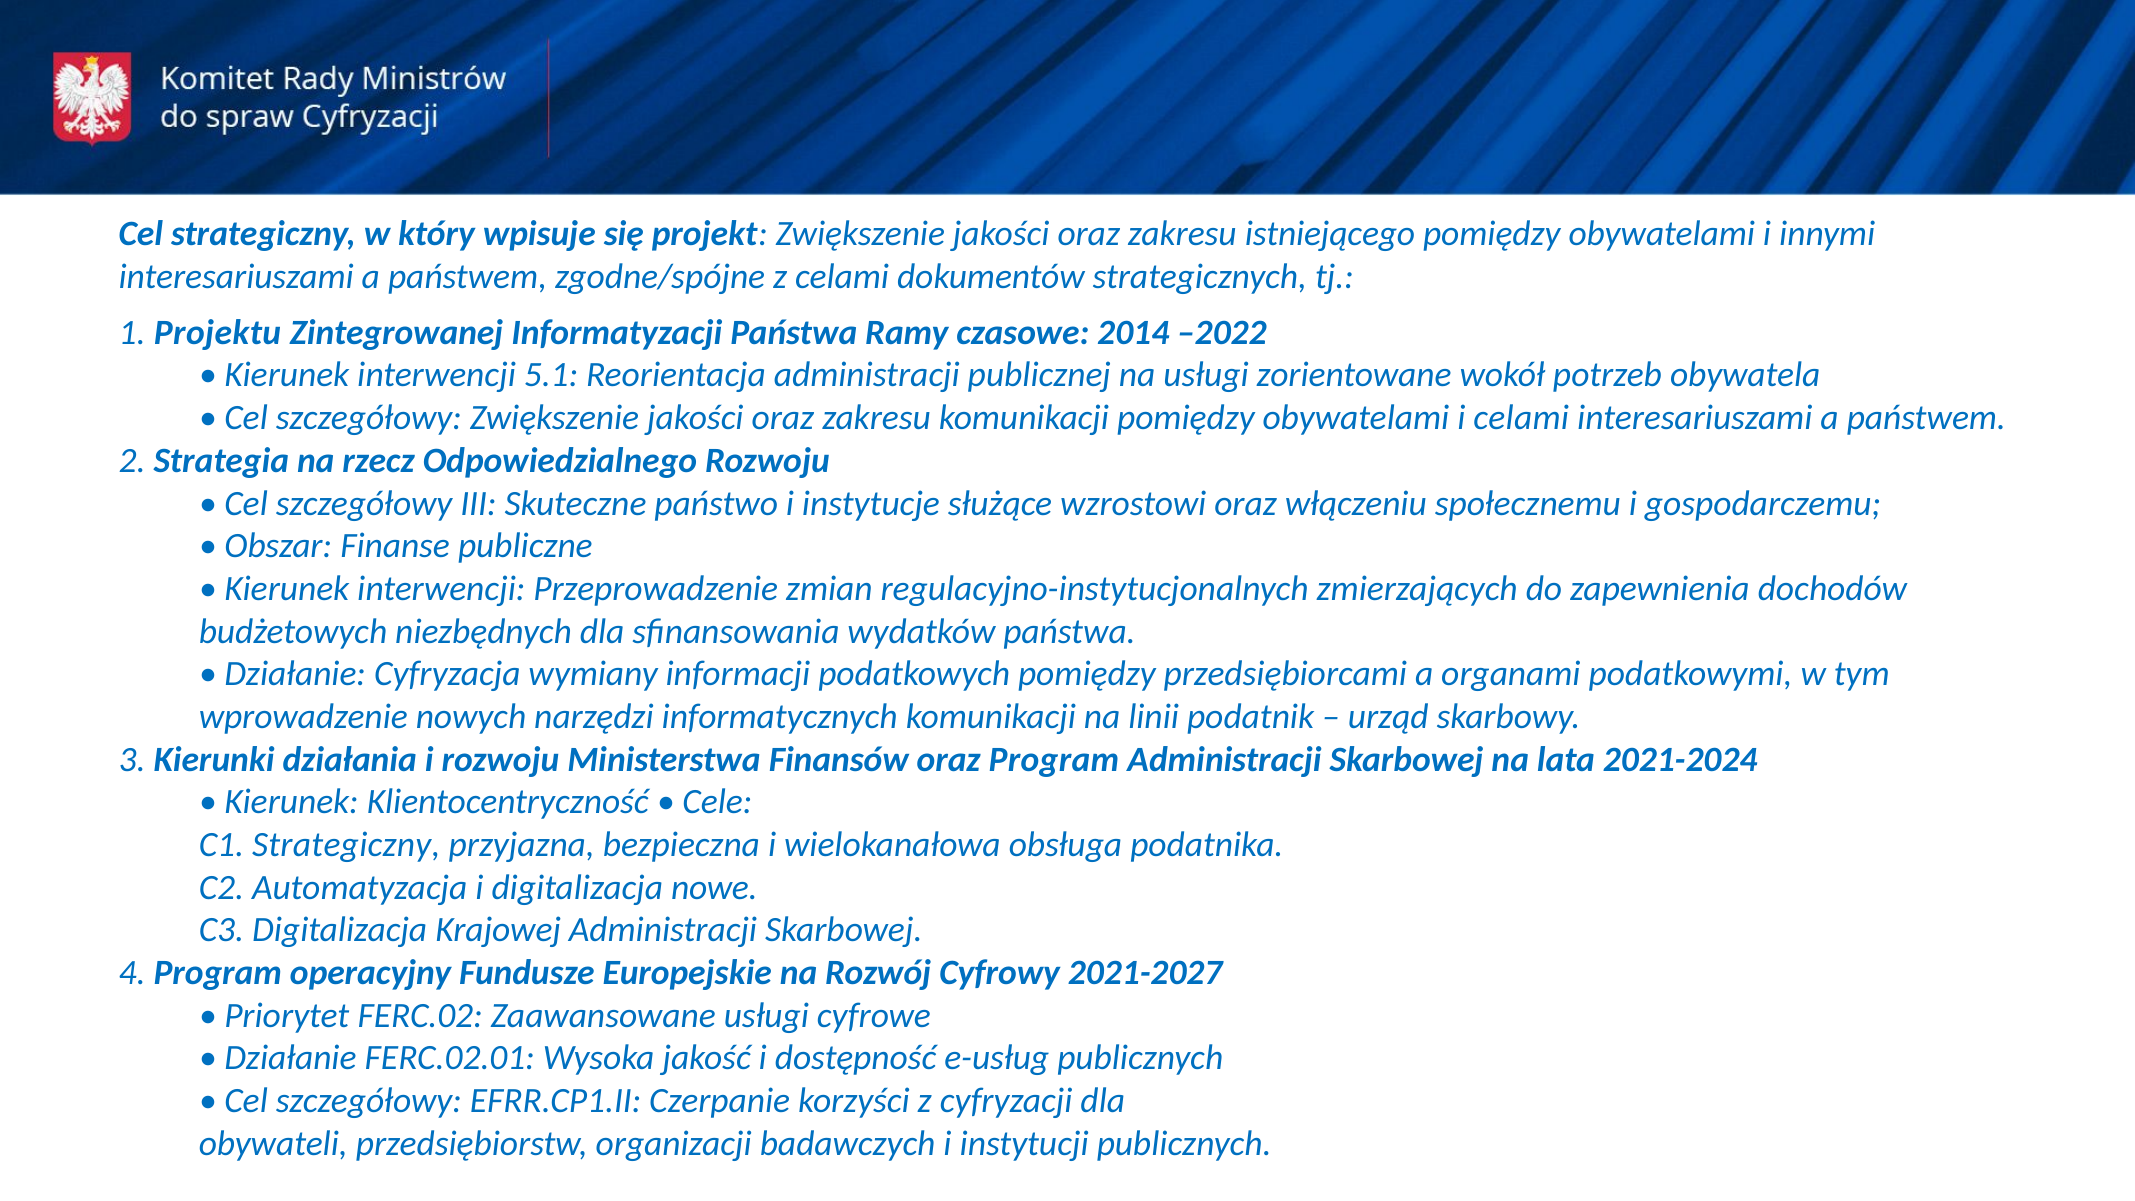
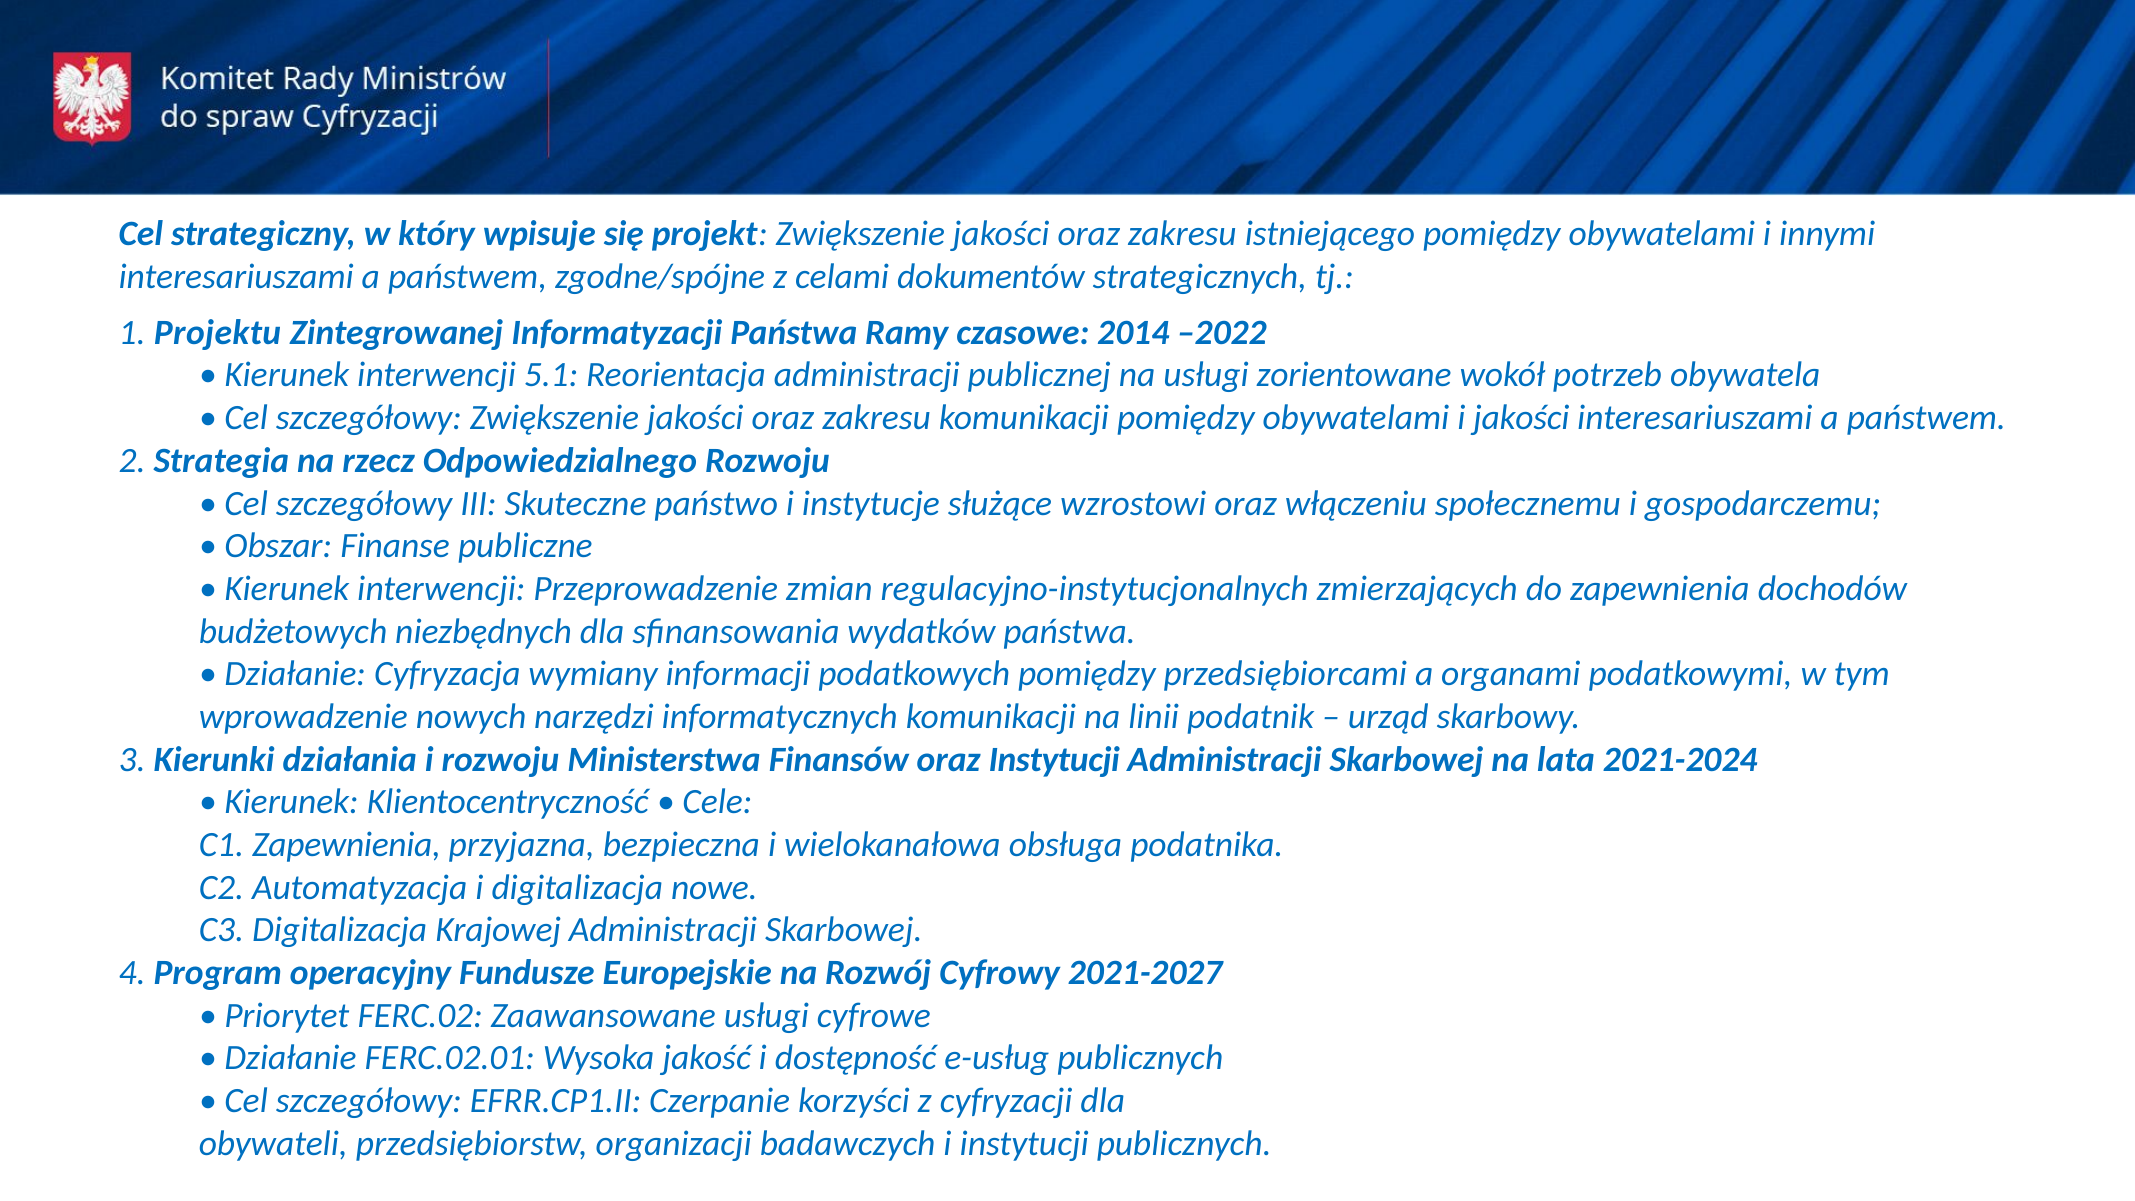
i celami: celami -> jakości (1521, 418)
oraz Program: Program -> Instytucji (1054, 759)
C1 Strategiczny: Strategiczny -> Zapewnienia (347, 845)
